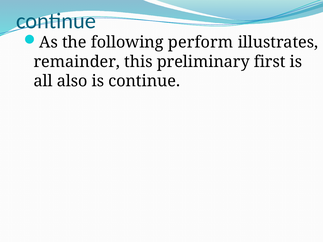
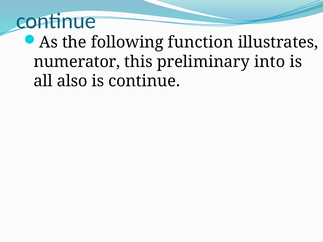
perform: perform -> function (201, 42)
remainder: remainder -> numerator (77, 62)
first: first -> into (270, 62)
